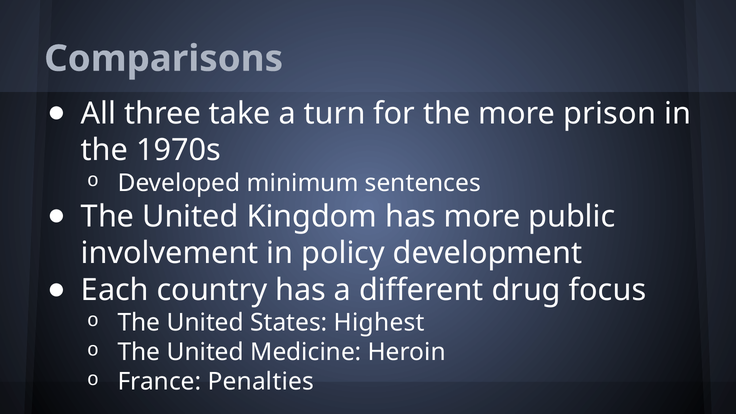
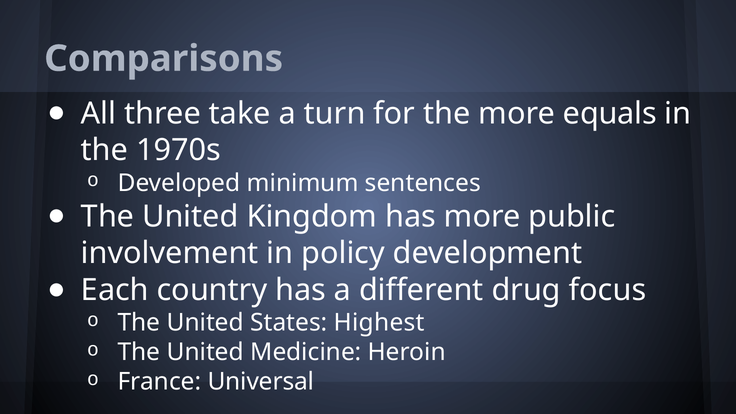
prison: prison -> equals (610, 113)
Penalties: Penalties -> Universal (261, 382)
